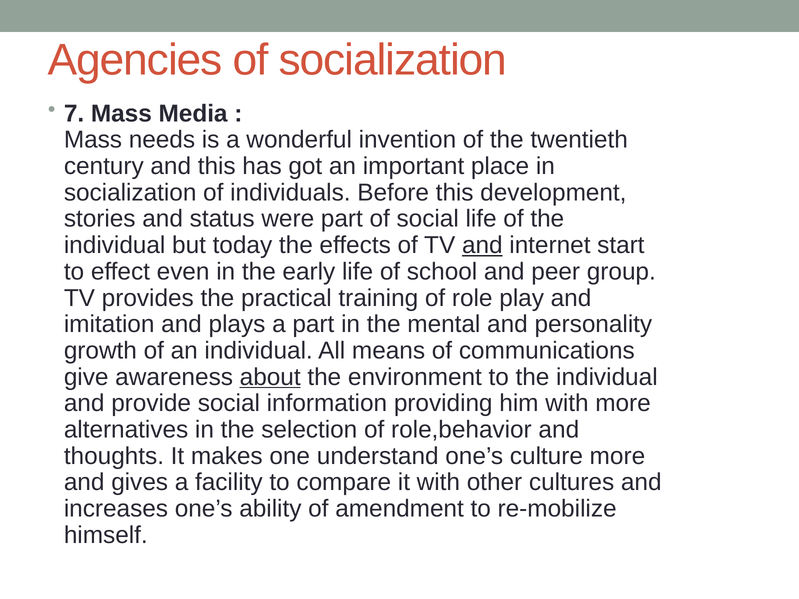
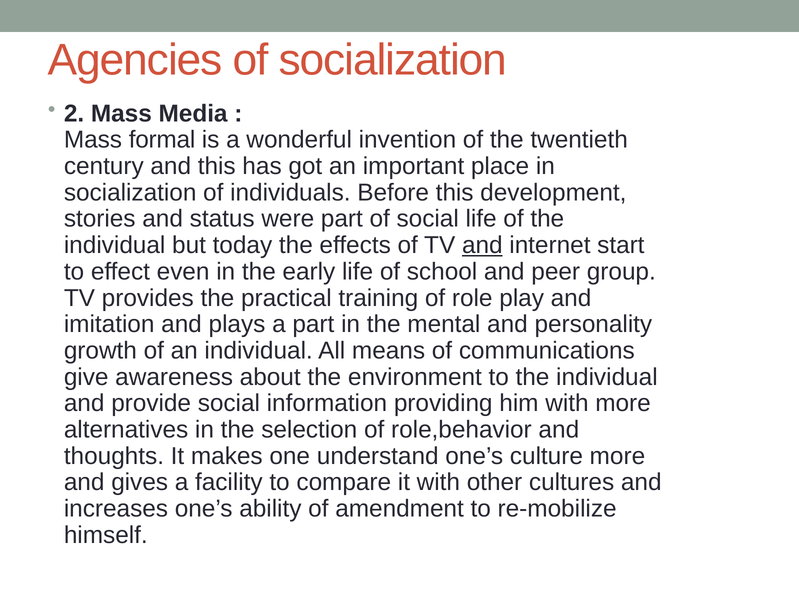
7: 7 -> 2 (74, 114)
needs: needs -> formal (162, 140)
about underline: present -> none (270, 377)
